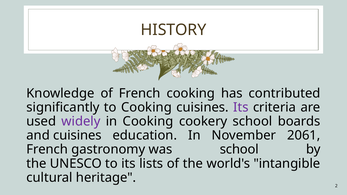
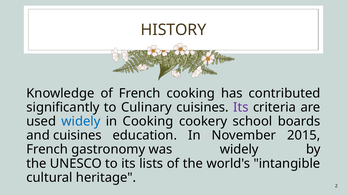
to Cooking: Cooking -> Culinary (146, 107)
widely colour: purple -> blue (81, 121)
2061: 2061 -> 2015 (304, 136)
was school: school -> widely (239, 150)
